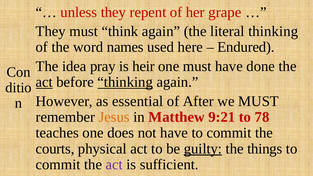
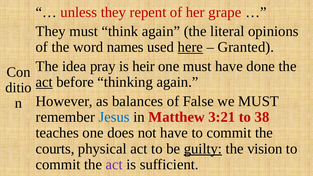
literal thinking: thinking -> opinions (273, 31)
here underline: none -> present (190, 47)
Endured: Endured -> Granted (246, 47)
thinking underline: present -> none (125, 82)
essential: essential -> balances (138, 101)
After: After -> False (198, 101)
Jesus colour: orange -> blue (114, 117)
9:21: 9:21 -> 3:21 (222, 117)
78: 78 -> 38 (262, 117)
things: things -> vision (265, 149)
